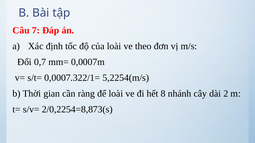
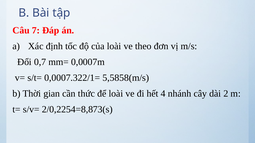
5,2254(m/s: 5,2254(m/s -> 5,5858(m/s (126, 78)
ràng: ràng -> thức (86, 94)
8: 8 -> 4 (163, 94)
